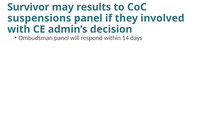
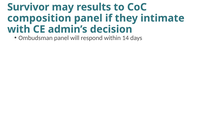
suspensions: suspensions -> composition (39, 18)
involved: involved -> intimate (162, 18)
